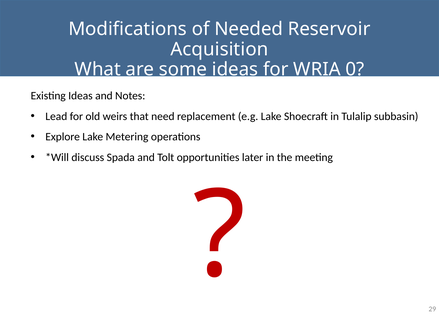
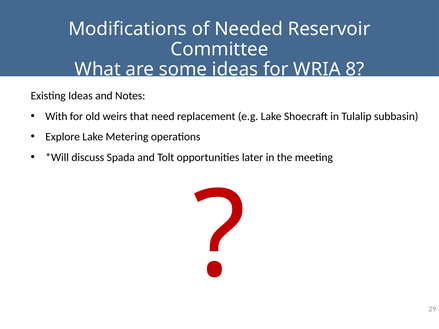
Acquisition: Acquisition -> Committee (219, 49)
0: 0 -> 8 (355, 69)
Lead: Lead -> With (56, 116)
